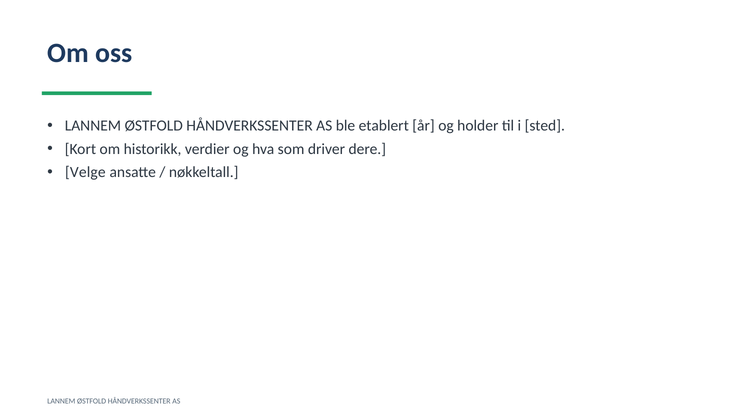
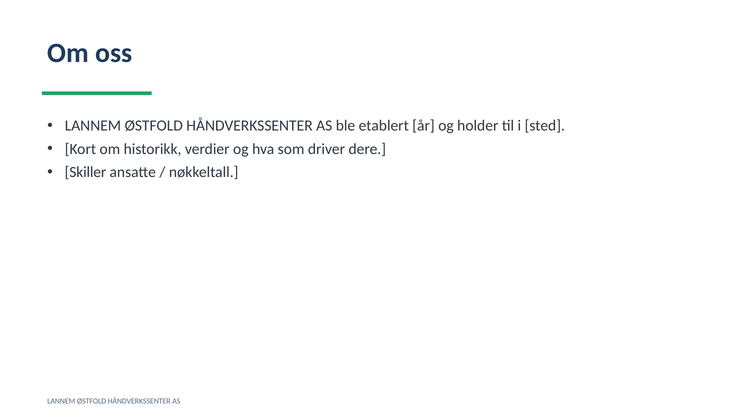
Velge: Velge -> Skiller (86, 173)
